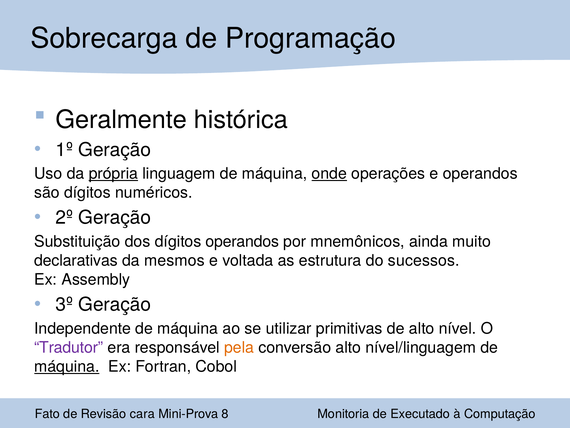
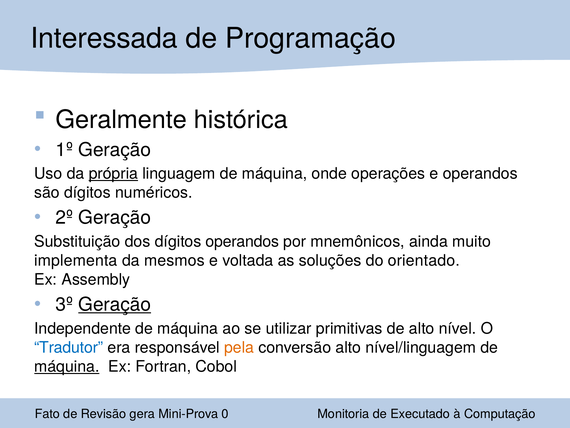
Sobrecarga: Sobrecarga -> Interessada (104, 38)
onde underline: present -> none (329, 173)
declarativas: declarativas -> implementa (76, 260)
estrutura: estrutura -> soluções (330, 260)
sucessos: sucessos -> orientado (424, 260)
Geração underline: none -> present (115, 304)
Tradutor colour: purple -> blue (69, 347)
cara: cara -> gera (142, 414)
8: 8 -> 0 (225, 414)
